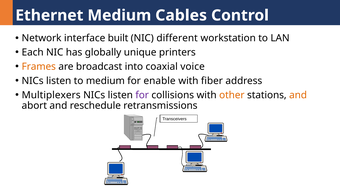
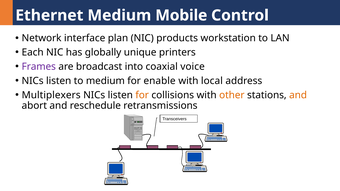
Cables: Cables -> Mobile (181, 15)
built: built -> plan (118, 38)
different: different -> products (177, 38)
Frames colour: orange -> purple (39, 67)
fiber: fiber -> local (212, 81)
for colour: purple -> orange (142, 95)
